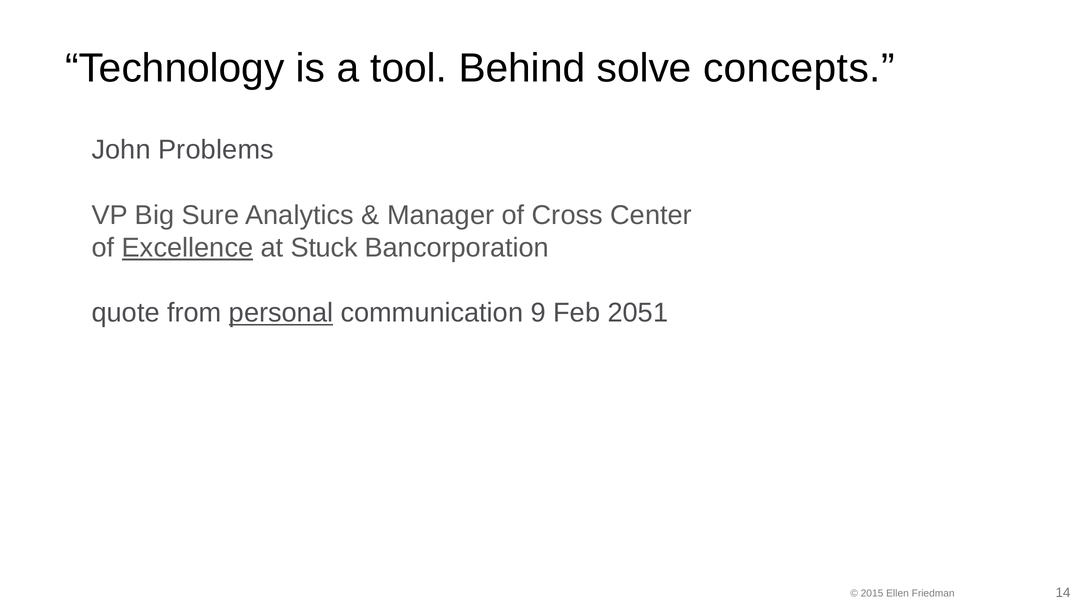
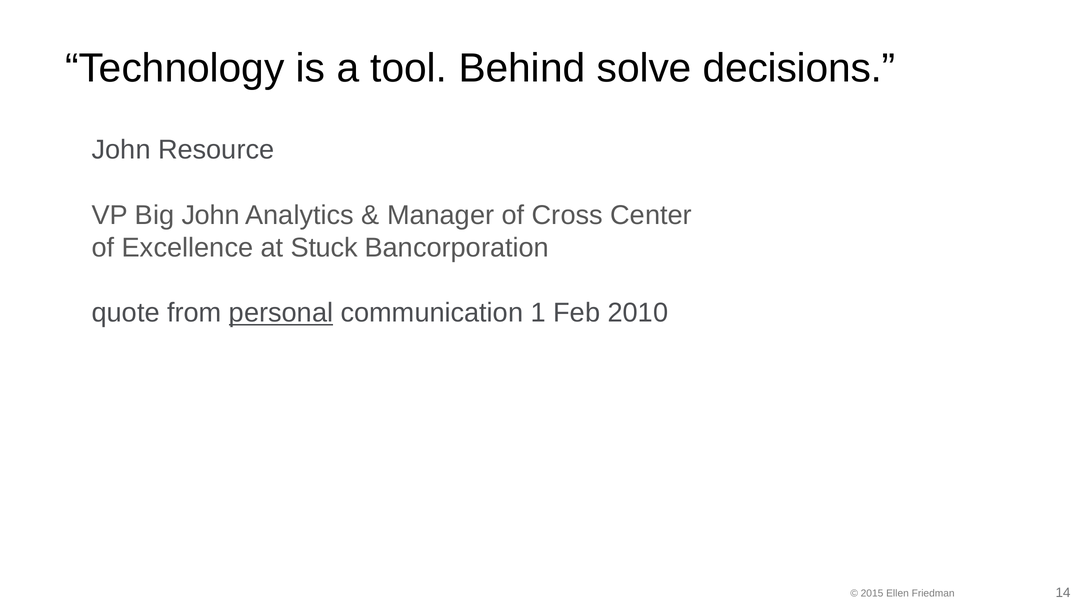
concepts: concepts -> decisions (799, 68)
Problems: Problems -> Resource (216, 150)
Big Sure: Sure -> John (211, 215)
Excellence underline: present -> none (188, 248)
9: 9 -> 1 (538, 313)
2051: 2051 -> 2010 (638, 313)
